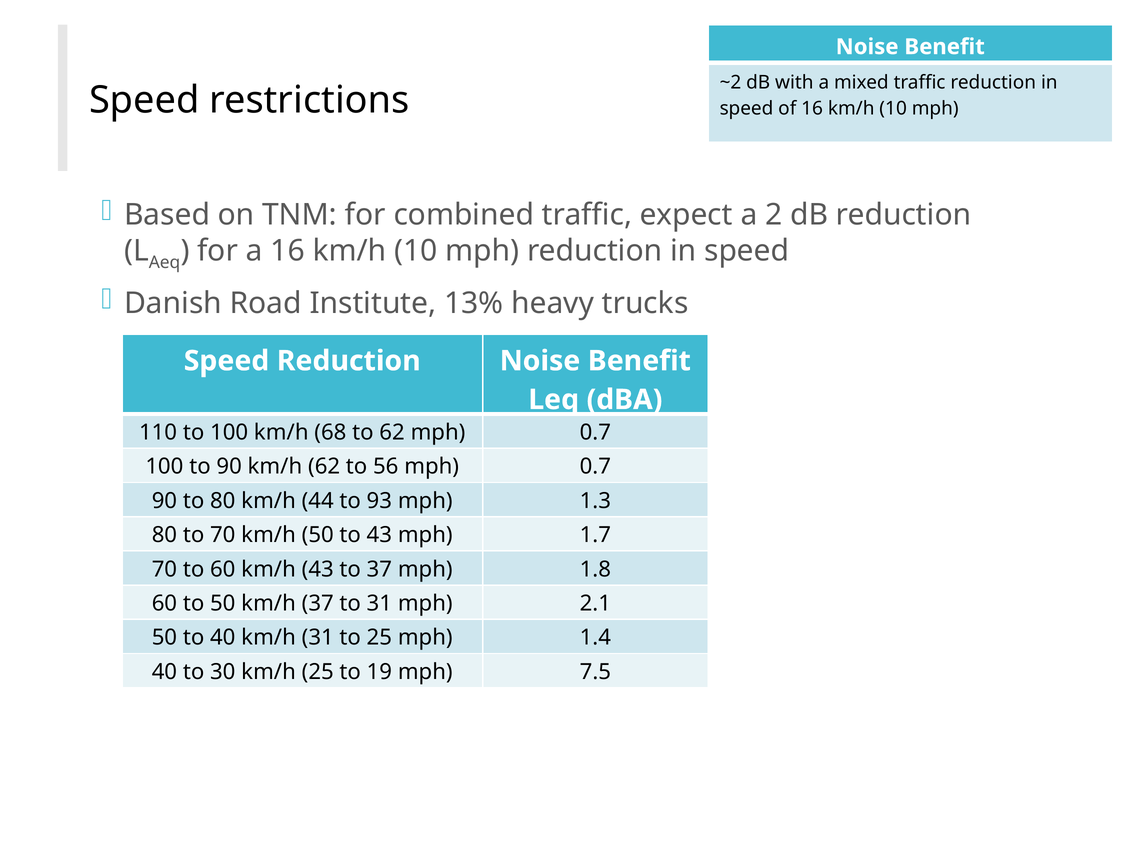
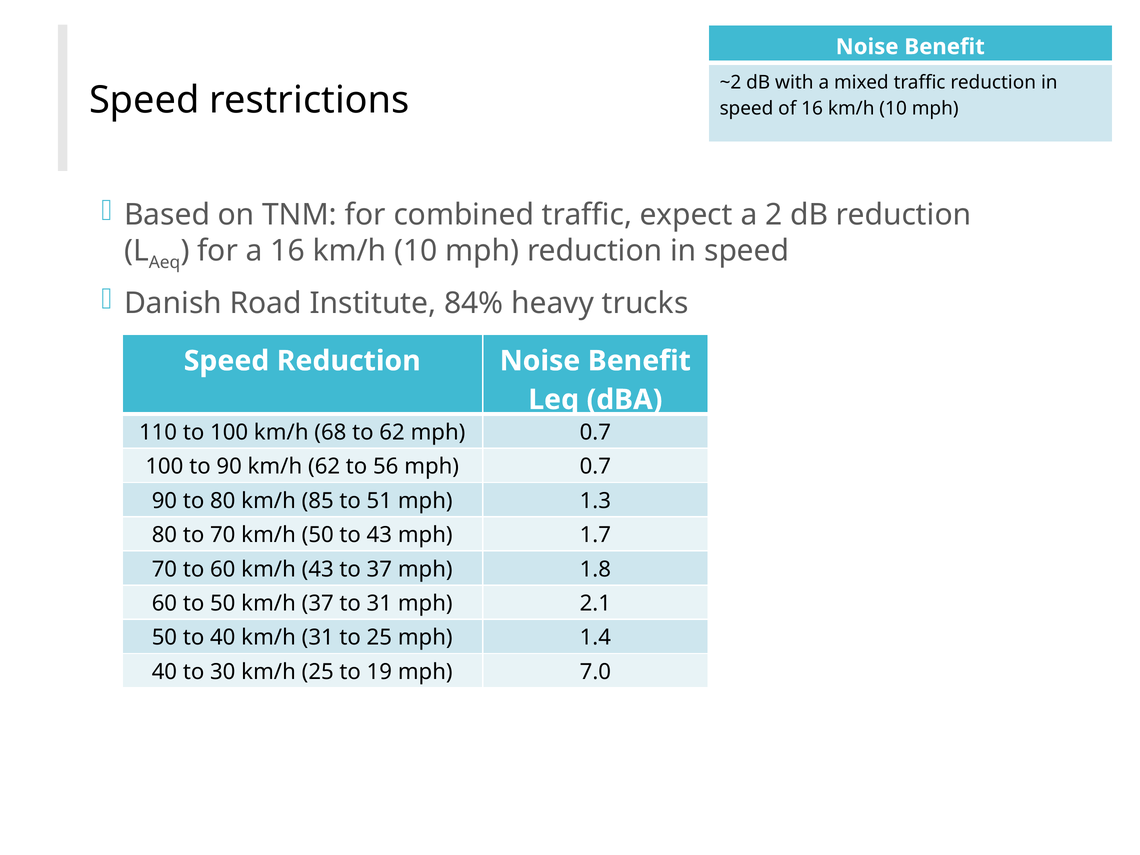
13%: 13% -> 84% (474, 303)
44: 44 -> 85 (318, 501)
93: 93 -> 51 (379, 501)
7.5: 7.5 -> 7.0 (595, 672)
